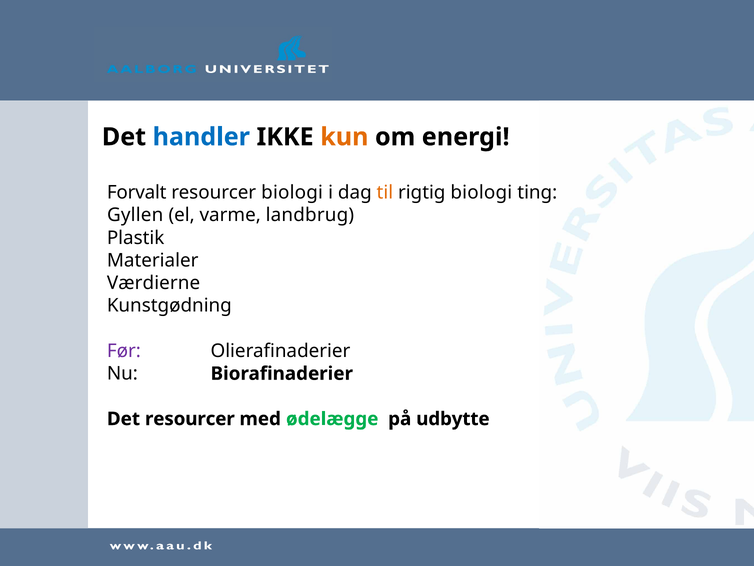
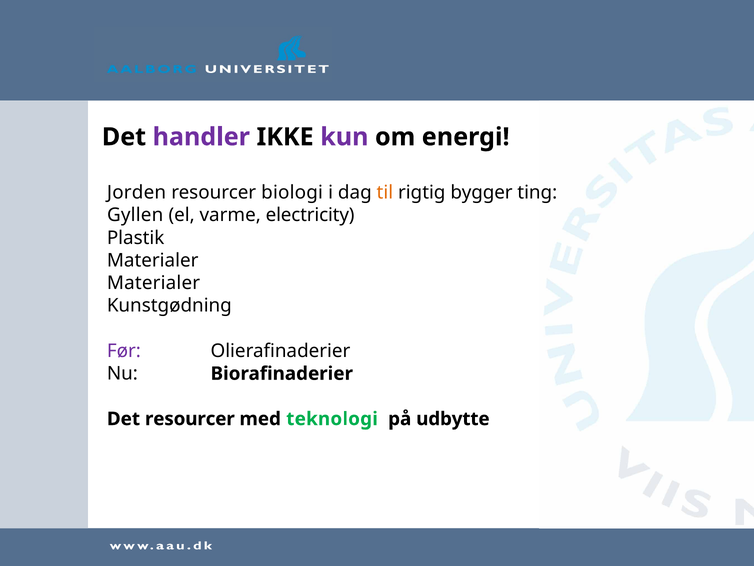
handler colour: blue -> purple (201, 137)
kun colour: orange -> purple (344, 137)
Forvalt: Forvalt -> Jorden (137, 192)
rigtig biologi: biologi -> bygger (481, 192)
landbrug: landbrug -> electricity (310, 215)
Værdierne: Værdierne -> Materialer (154, 283)
ødelægge: ødelægge -> teknologi (332, 419)
